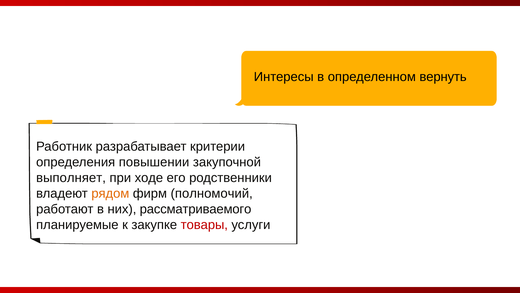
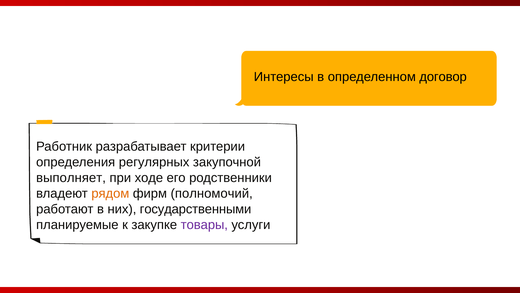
вернуть: вернуть -> договор (443, 77)
повышении: повышении -> регулярных (154, 162)
рассматриваемого: рассматриваемого -> государственными (196, 209)
товары colour: red -> purple (204, 224)
